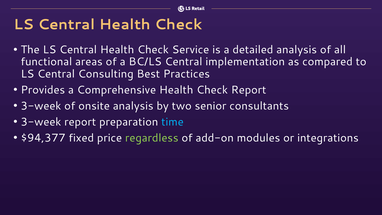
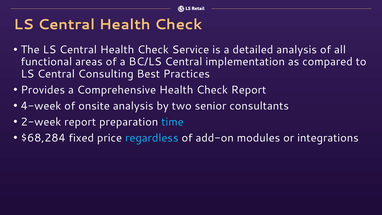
3-week: 3-week -> 4-week (41, 106)
3-week: 3-week -> 2-week (41, 122)
$94,377: $94,377 -> $68,284 (43, 138)
regardless colour: light green -> light blue (152, 138)
